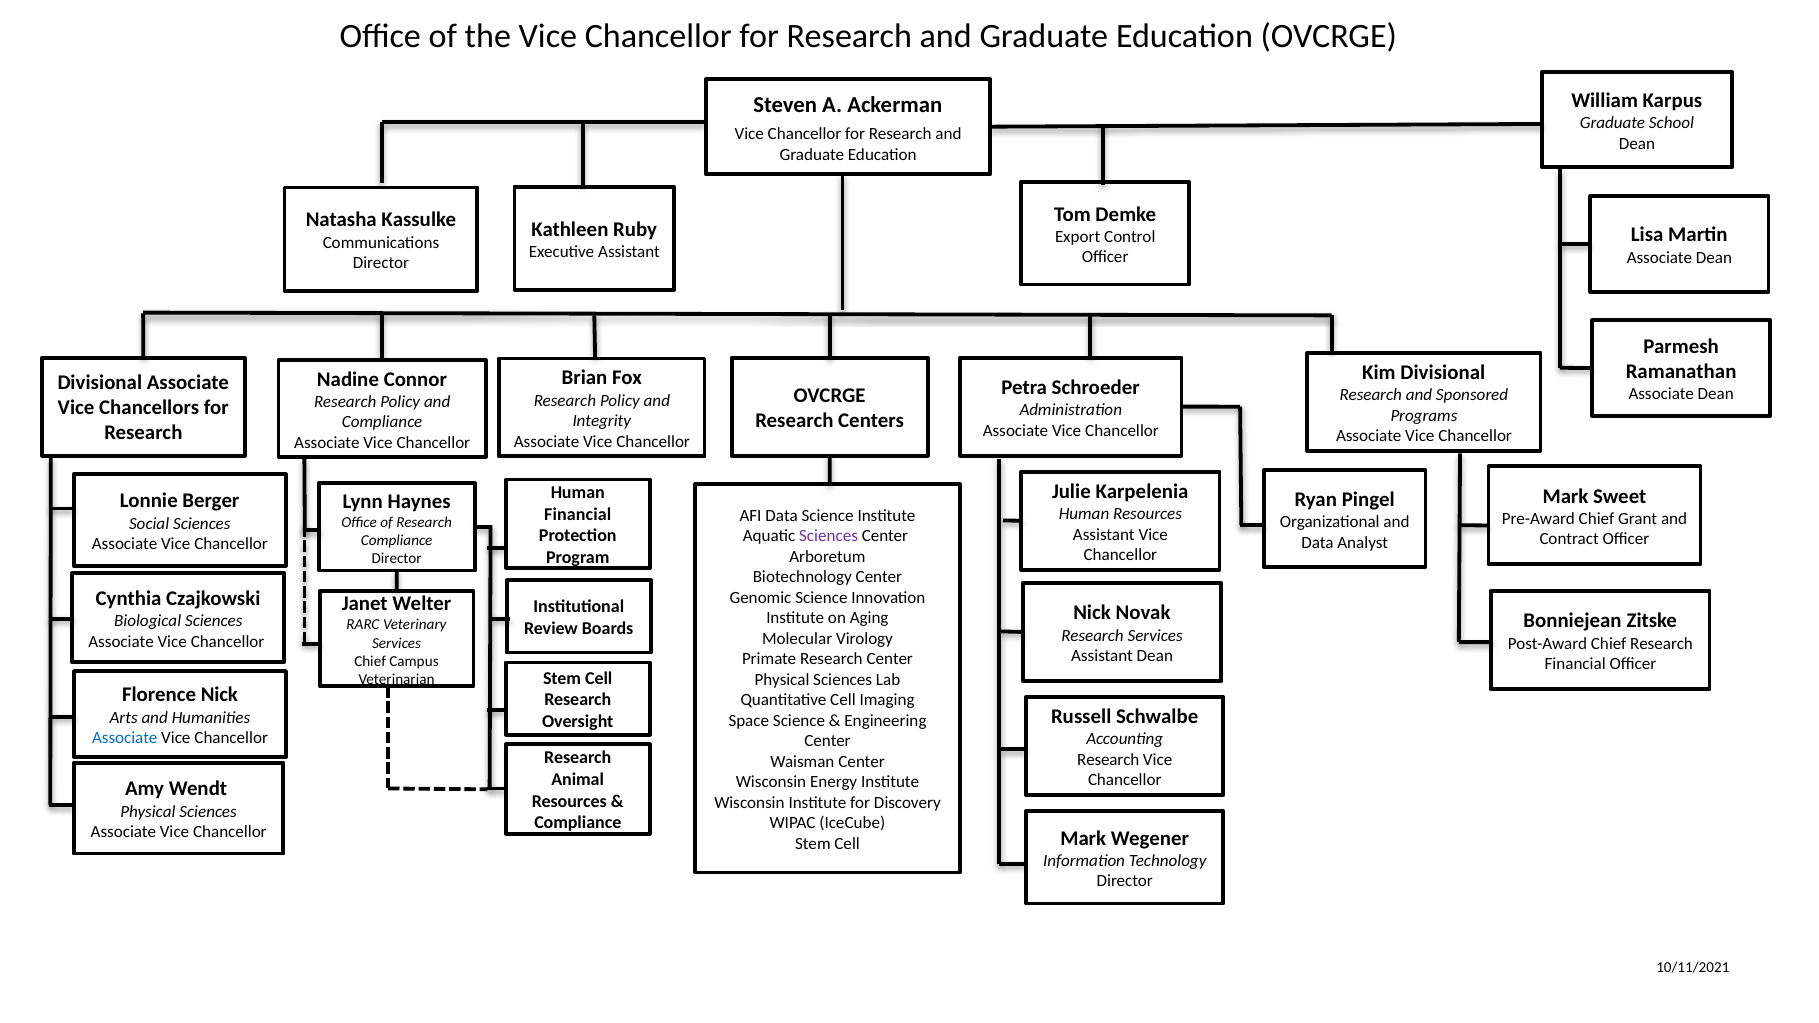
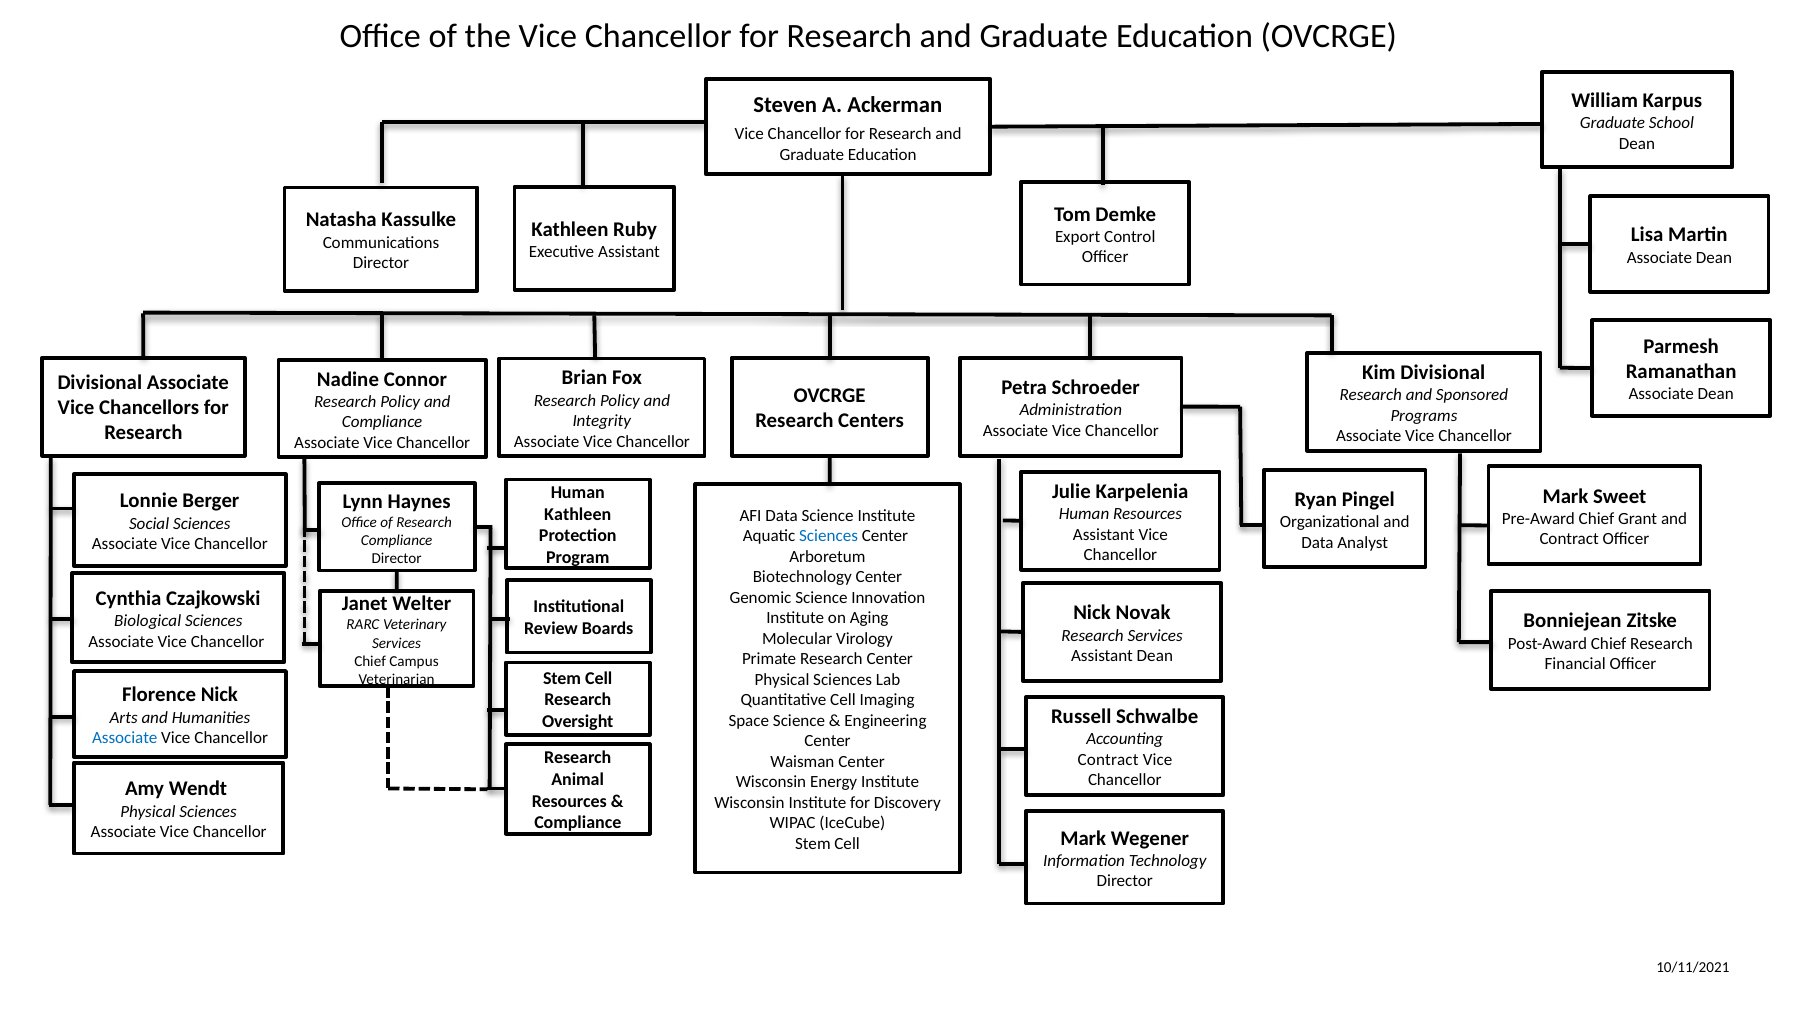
Financial: Financial -> Kathleen (578, 514)
Sciences colour: purple -> blue (829, 536)
Research: Research -> Contract (1108, 760)
